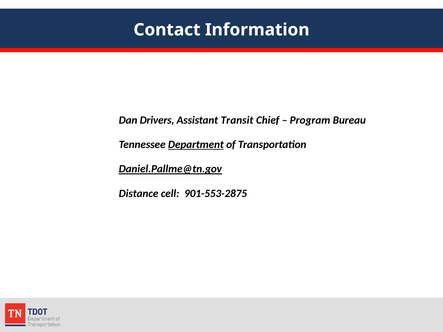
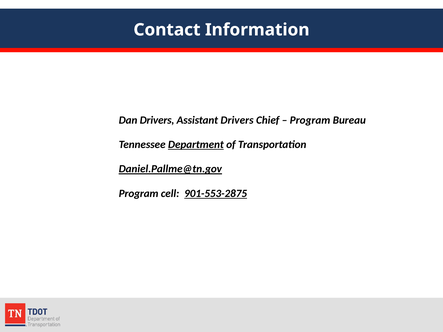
Assistant Transit: Transit -> Drivers (237, 120)
Distance: Distance -> Program (139, 194)
901-553-2875 underline: none -> present (216, 194)
